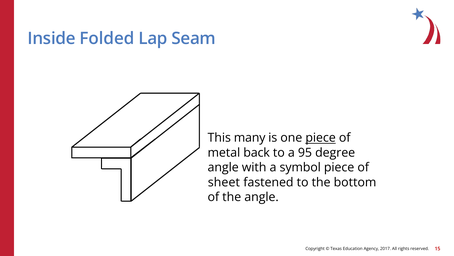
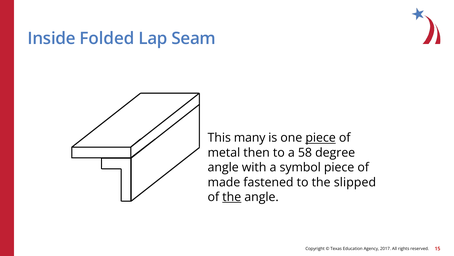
back: back -> then (257, 152)
95: 95 -> 58 (305, 152)
sheet: sheet -> made (224, 182)
bottom: bottom -> slipped (355, 182)
the underline: none -> present (232, 197)
